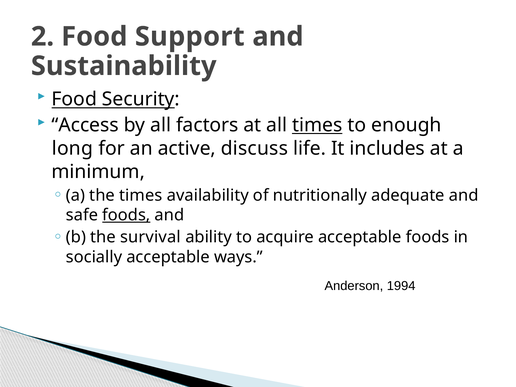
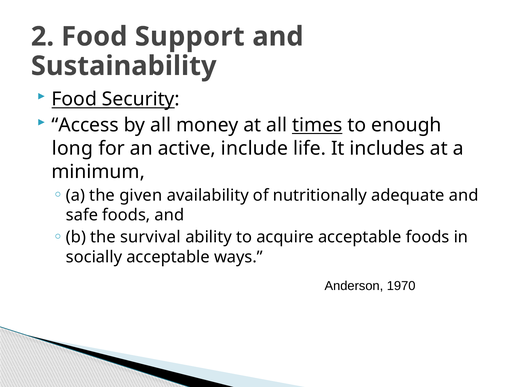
factors: factors -> money (207, 125)
discuss: discuss -> include (254, 148)
the times: times -> given (141, 195)
foods underline: present -> none (126, 215)
1994: 1994 -> 1970 (401, 286)
